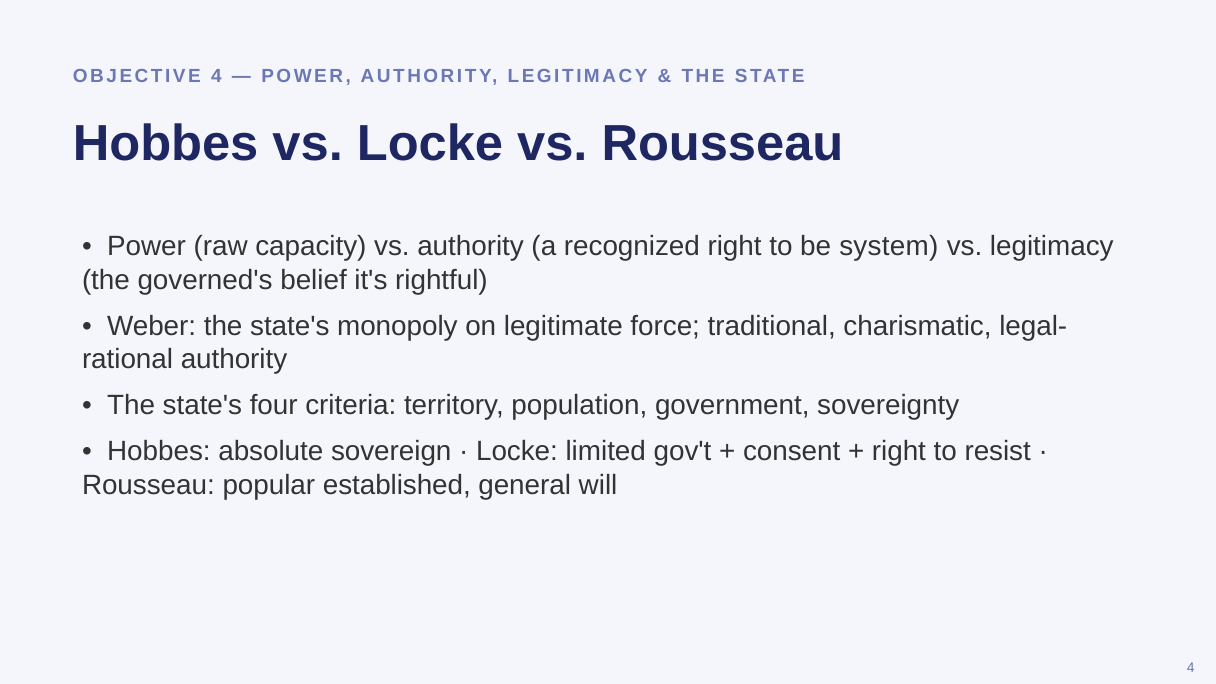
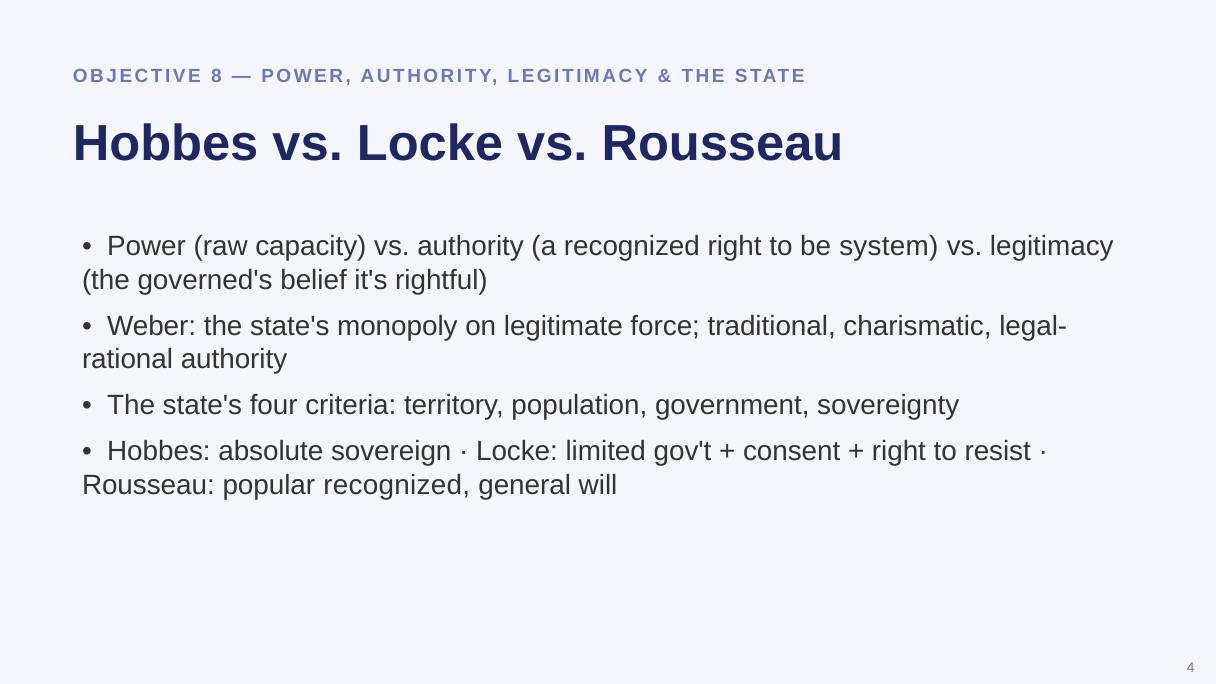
OBJECTIVE 4: 4 -> 8 (216, 77)
popular established: established -> recognized (397, 485)
